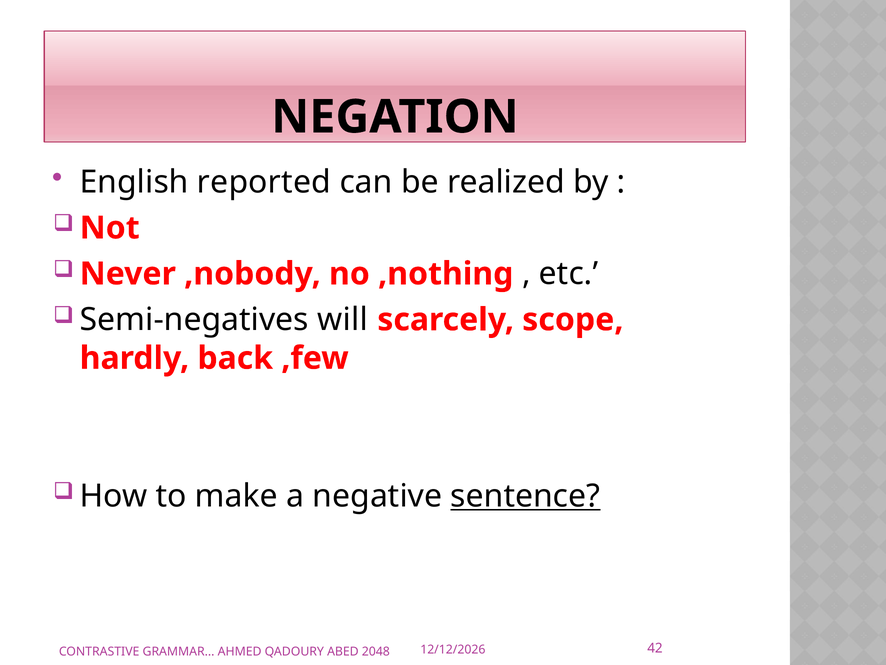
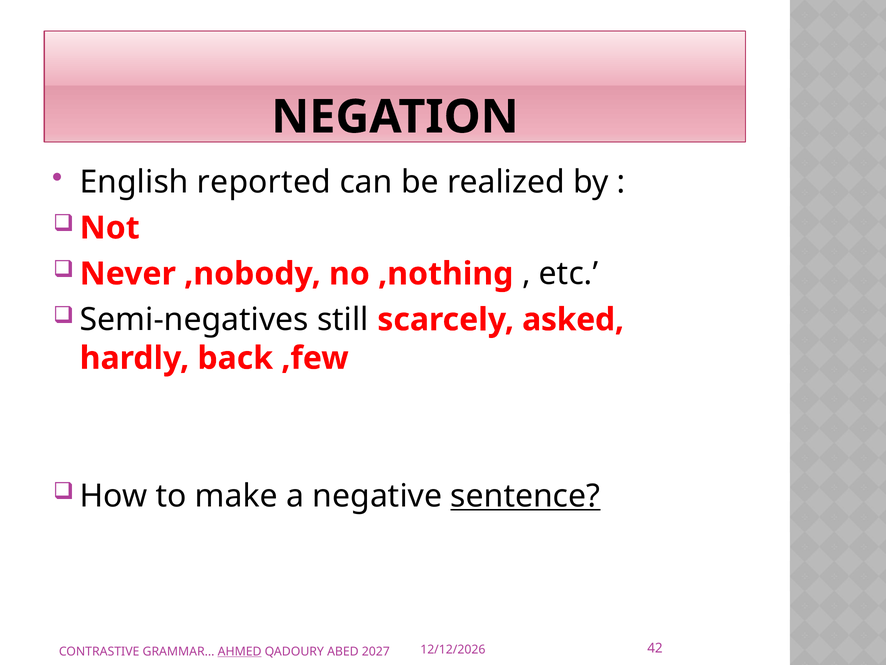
will: will -> still (343, 319)
scope: scope -> asked (573, 319)
AHMED underline: none -> present (240, 651)
2048: 2048 -> 2027 (376, 651)
